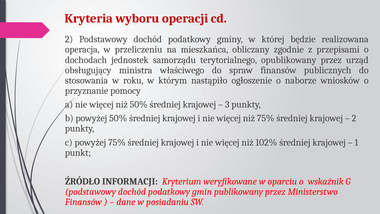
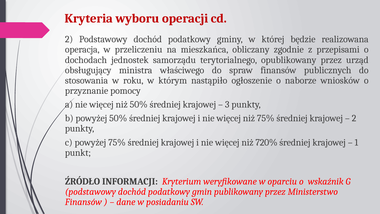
102%: 102% -> 720% (267, 142)
